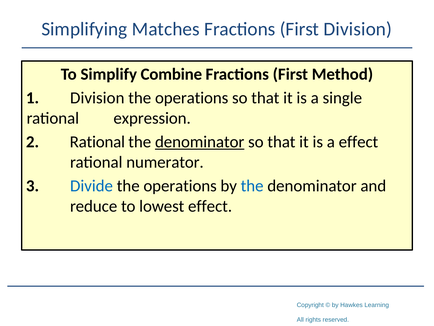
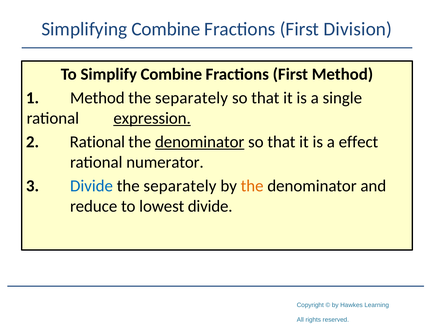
Simplifying Matches: Matches -> Combine (166, 29)
1 Division: Division -> Method (97, 98)
operations: operations -> separately (192, 98)
expression underline: none -> present (152, 118)
operations: operations -> separately (180, 186)
the colour: blue -> orange (252, 186)
lowest effect: effect -> divide (210, 206)
